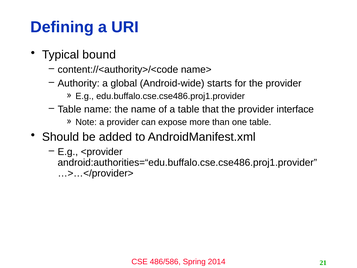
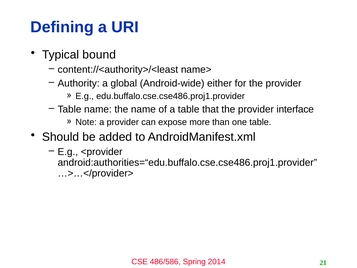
content://<authority>/<code: content://<authority>/<code -> content://<authority>/<least (118, 70)
starts: starts -> either (220, 83)
